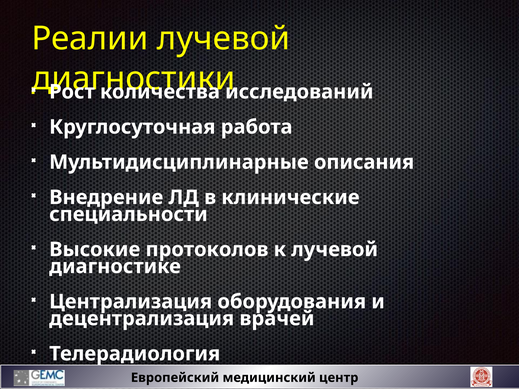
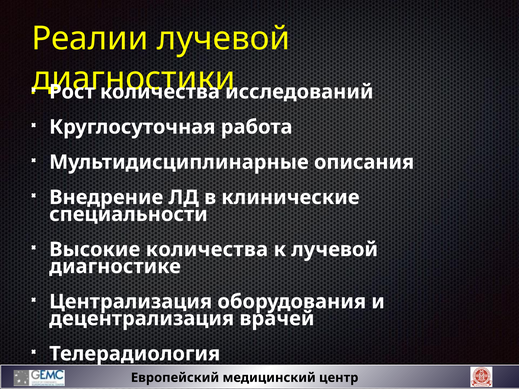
Высокие протоколов: протоколов -> количества (207, 250)
